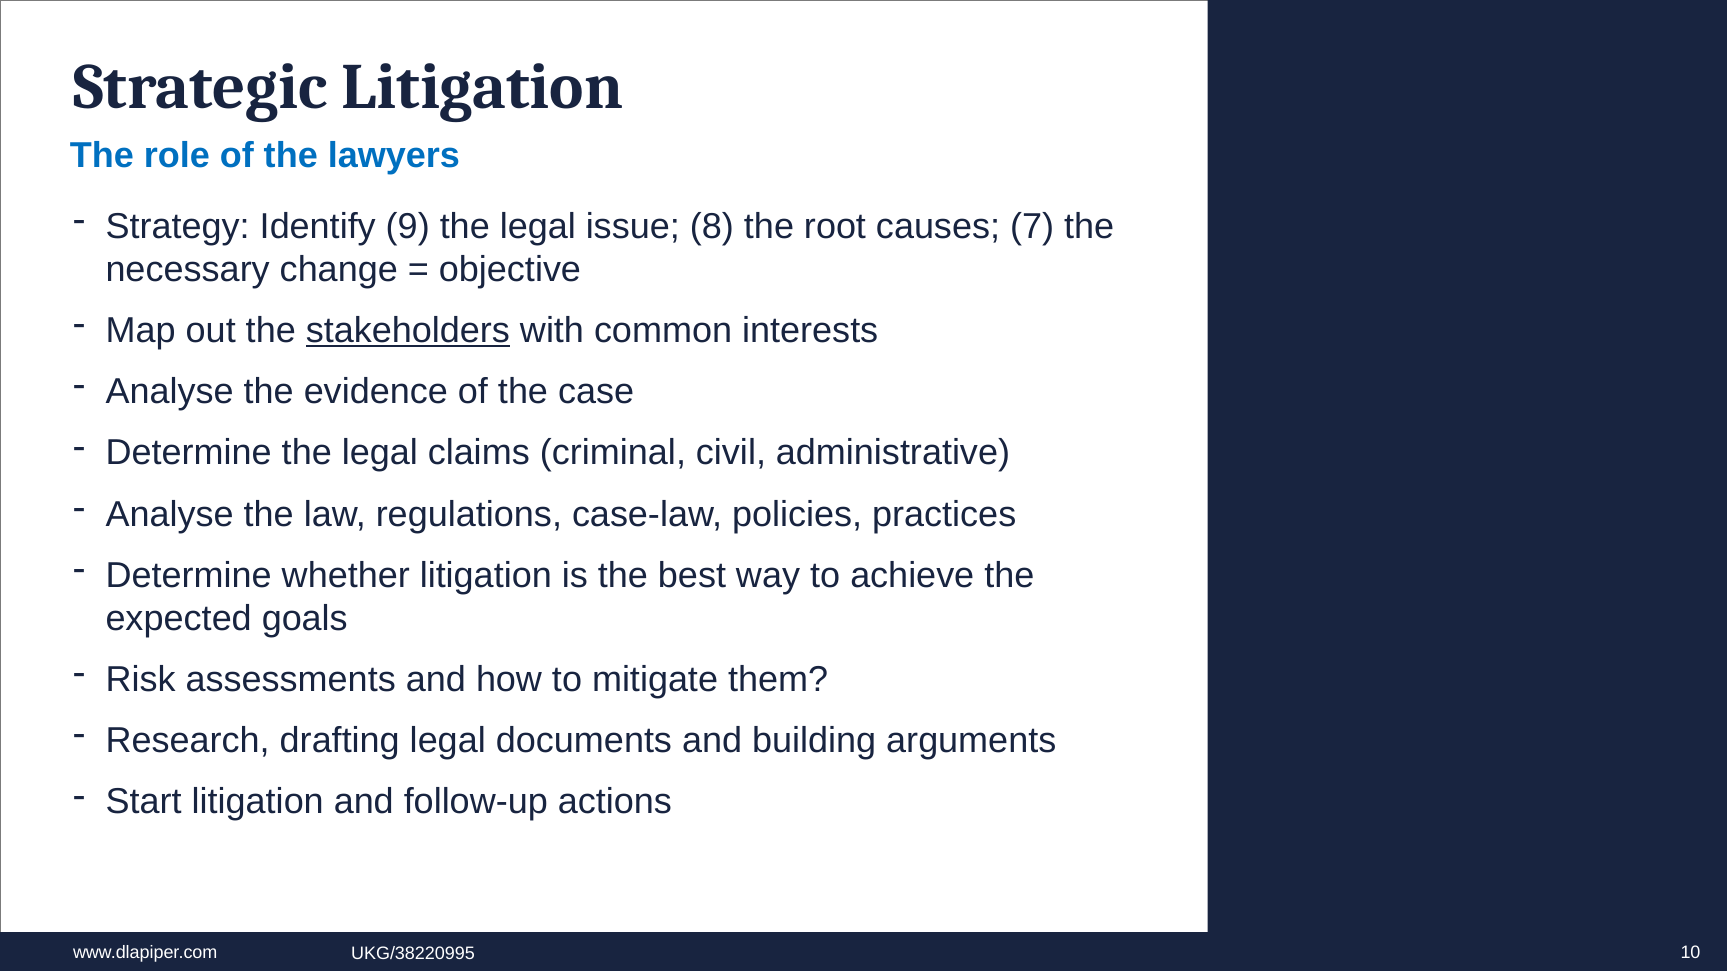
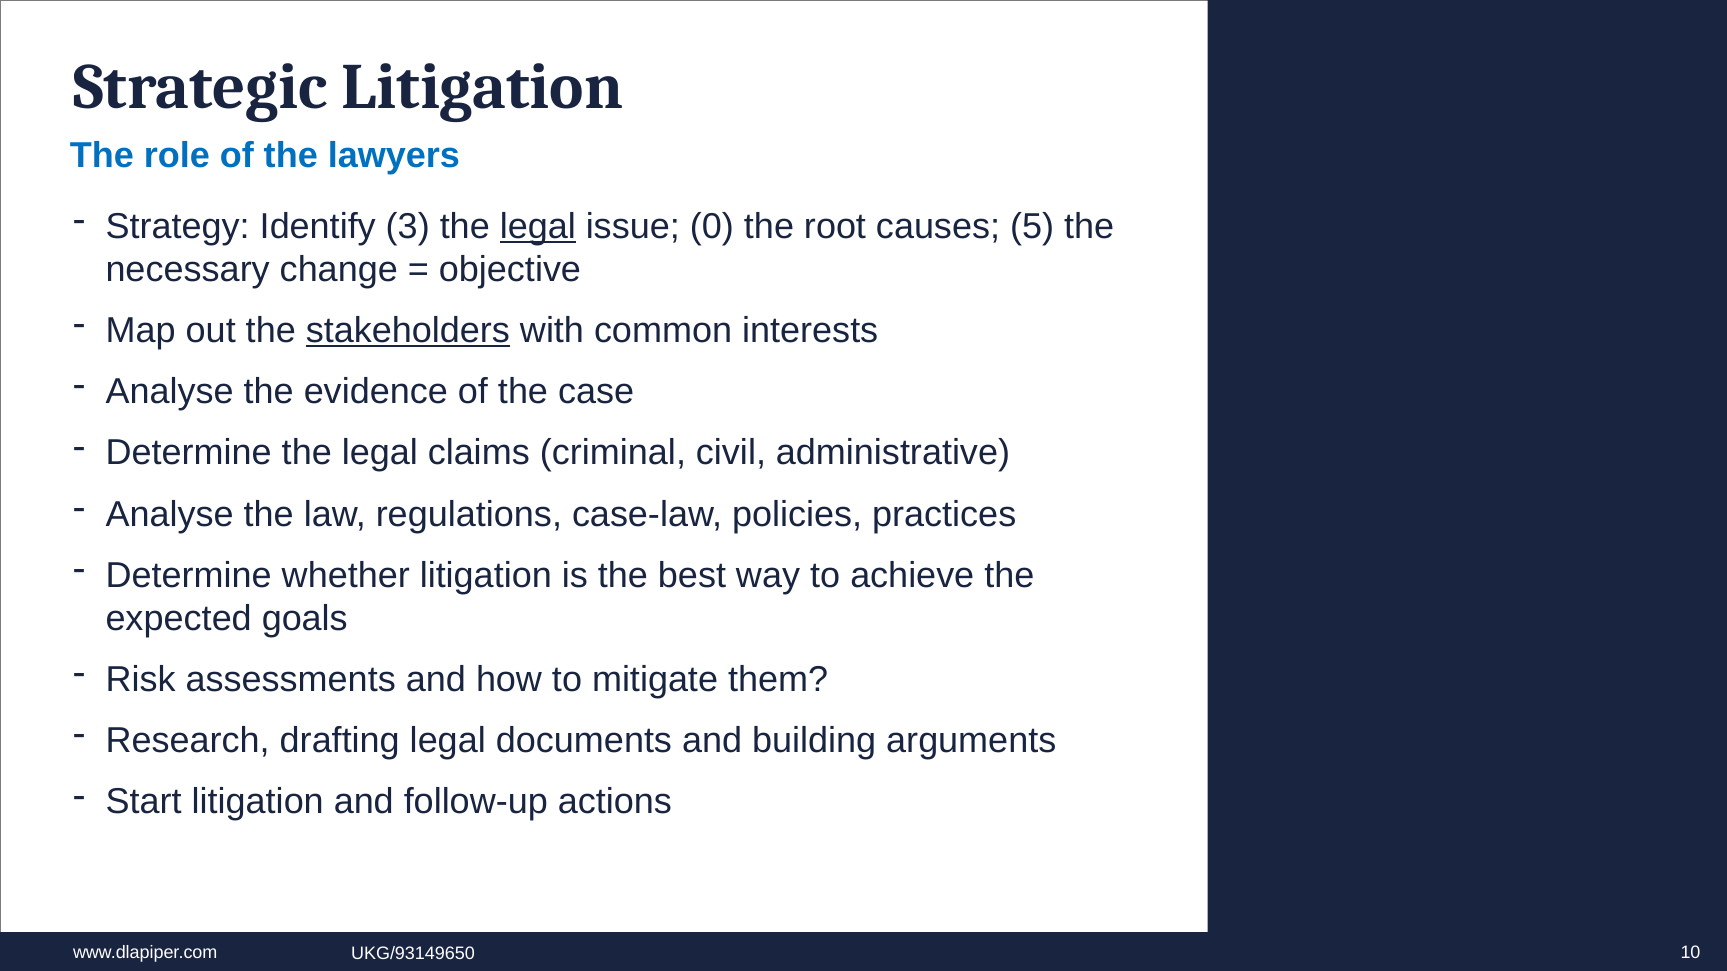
9: 9 -> 3 (408, 226)
legal underline: none -> present (538, 226)
8: 8 -> 0 (712, 226)
7: 7 -> 5 (1032, 226)
UKG/38220995: UKG/38220995 -> UKG/93149650 (413, 954)
